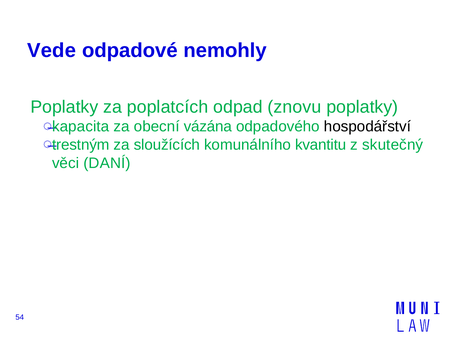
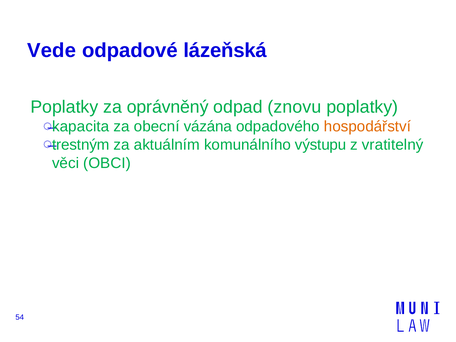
nemohly: nemohly -> lázeňská (225, 50)
poplatcích: poplatcích -> oprávněný (168, 107)
hospodářství colour: black -> orange (367, 126)
sloužících: sloužících -> aktuálním (167, 145)
kvantitu: kvantitu -> výstupu (321, 145)
skutečný: skutečný -> vratitelný (393, 145)
DANÍ: DANÍ -> OBCI (107, 163)
